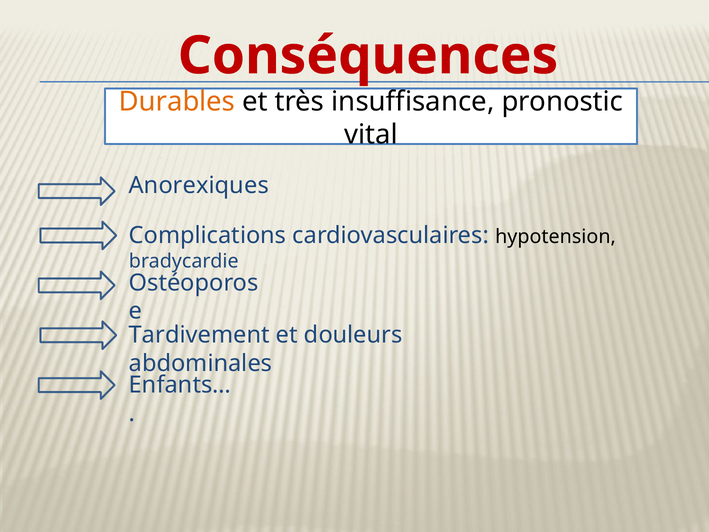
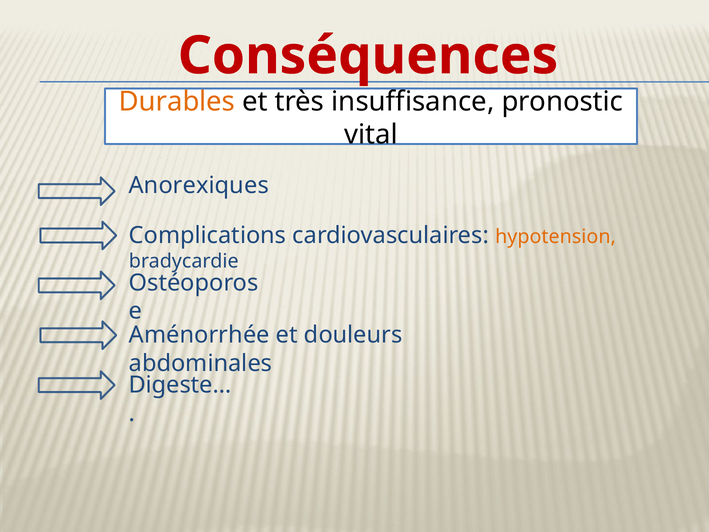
hypotension colour: black -> orange (556, 237)
Tardivement: Tardivement -> Aménorrhée (199, 335)
Enfants…: Enfants… -> Digeste… (180, 385)
